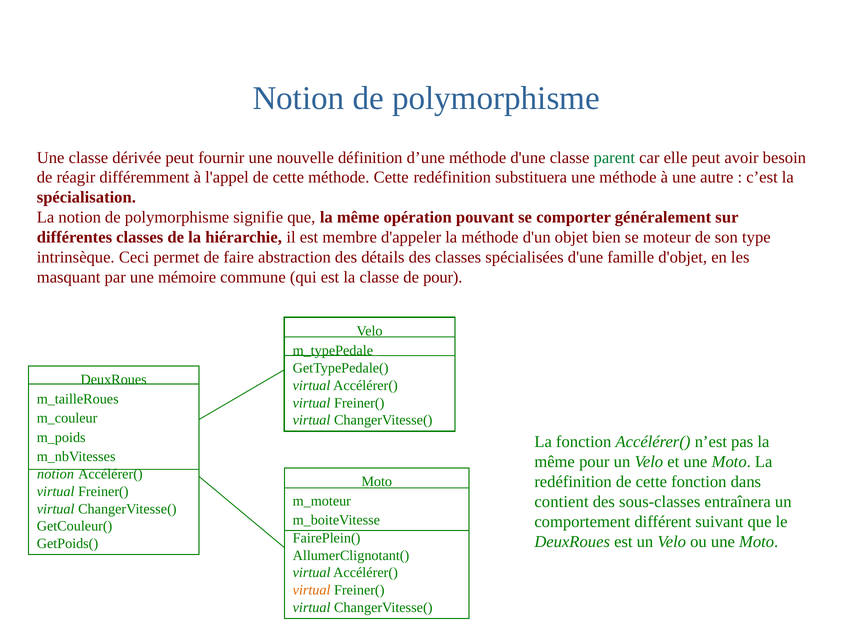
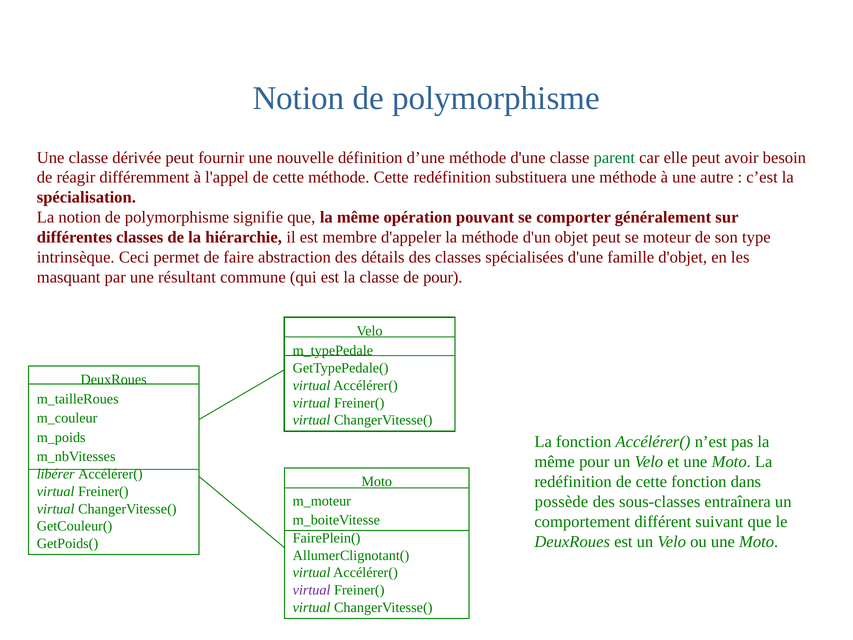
objet bien: bien -> peut (606, 237)
mémoire: mémoire -> résultant (187, 277)
notion: notion -> libérer (56, 474)
contient: contient -> possède (561, 502)
virtual colour: orange -> purple (312, 590)
